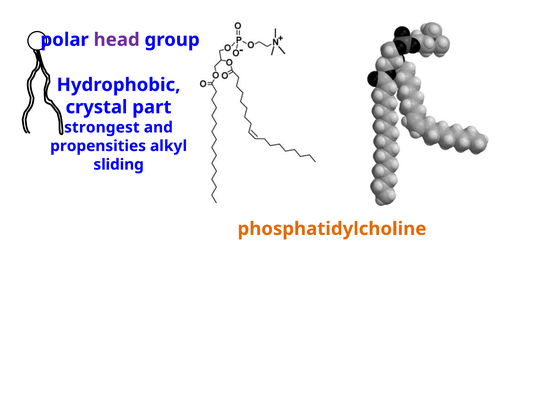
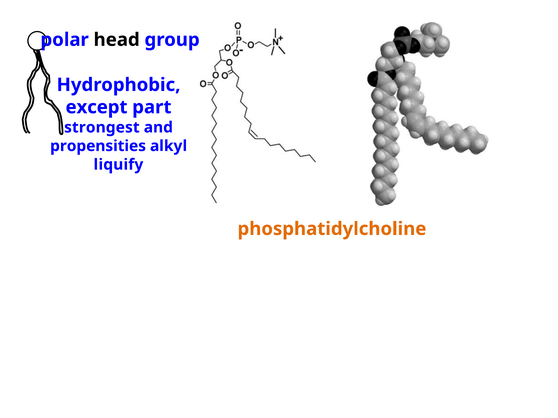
head colour: purple -> black (117, 40)
crystal: crystal -> except (97, 107)
sliding: sliding -> liquify (118, 165)
